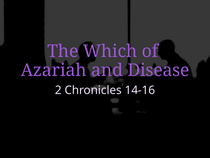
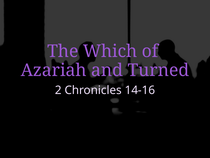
Disease: Disease -> Turned (158, 70)
